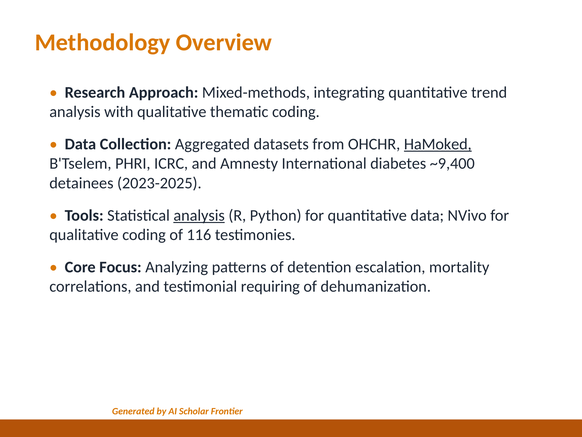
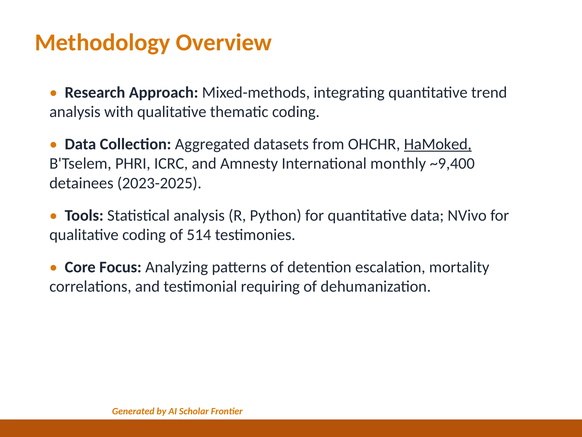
diabetes: diabetes -> monthly (398, 163)
analysis underline: present -> none (199, 215)
116: 116 -> 514 (199, 235)
